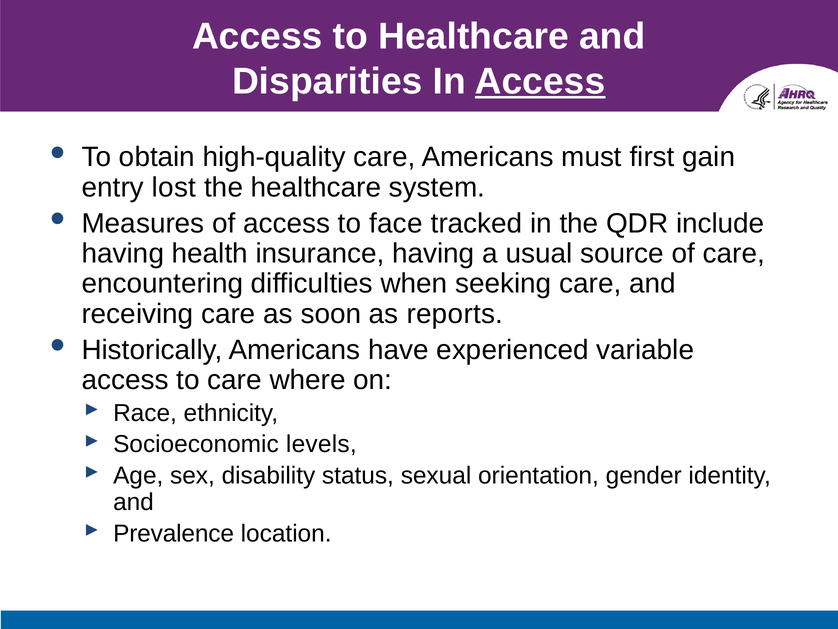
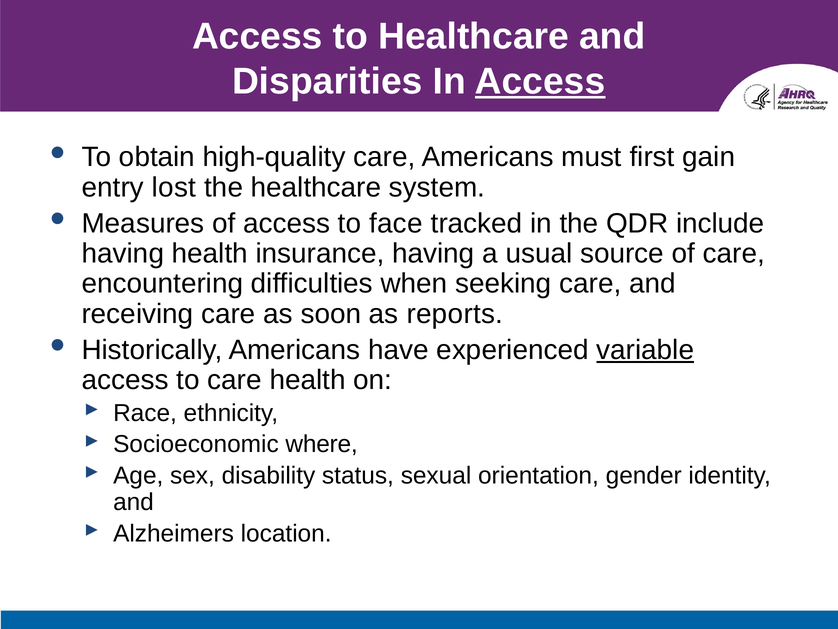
variable underline: none -> present (645, 350)
care where: where -> health (308, 380)
levels: levels -> where (322, 444)
Prevalence: Prevalence -> Alzheimers (173, 533)
